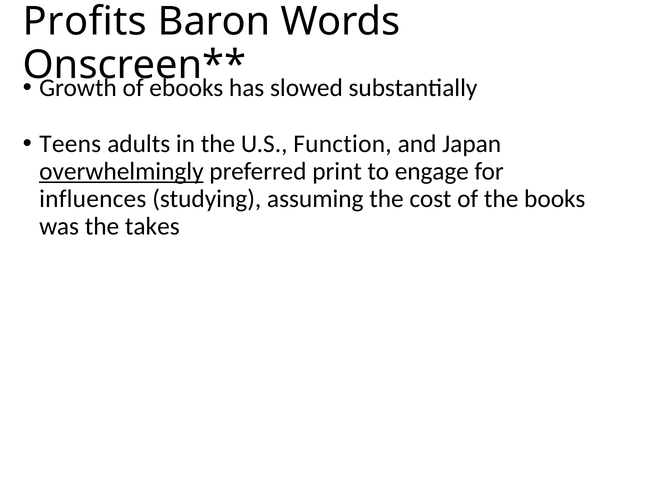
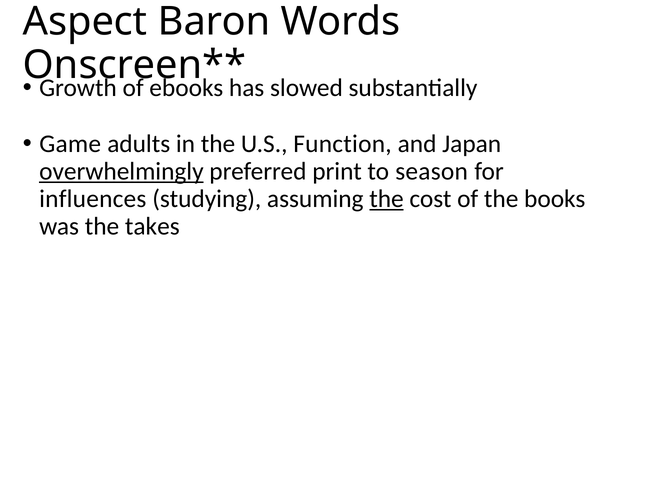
Profits: Profits -> Aspect (85, 22)
Teens: Teens -> Game (70, 144)
engage: engage -> season (432, 171)
the underline: none -> present (387, 199)
